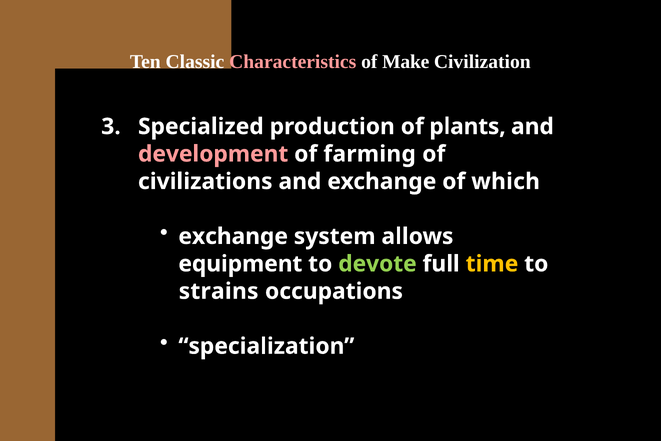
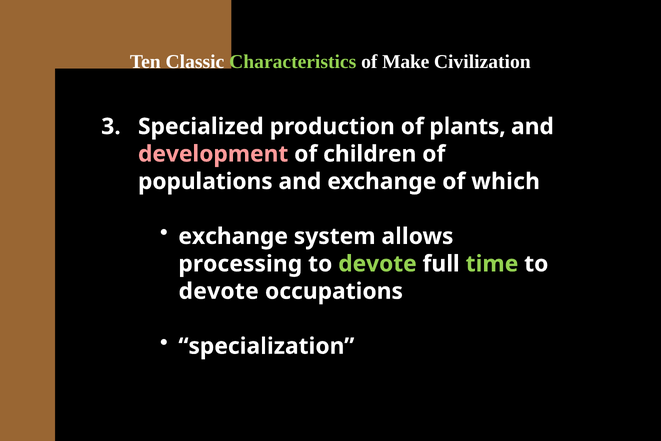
Characteristics colour: pink -> light green (293, 62)
farming: farming -> children (370, 154)
civilizations: civilizations -> populations (205, 181)
equipment: equipment -> processing (240, 264)
time colour: yellow -> light green (492, 264)
strains: strains -> devote (219, 291)
